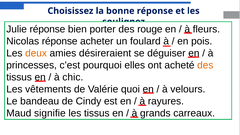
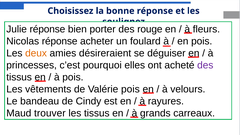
des colour: orange -> purple (205, 65)
à chic: chic -> pois (73, 77)
Valérie quoi: quoi -> pois (130, 89)
signifie: signifie -> trouver (50, 113)
